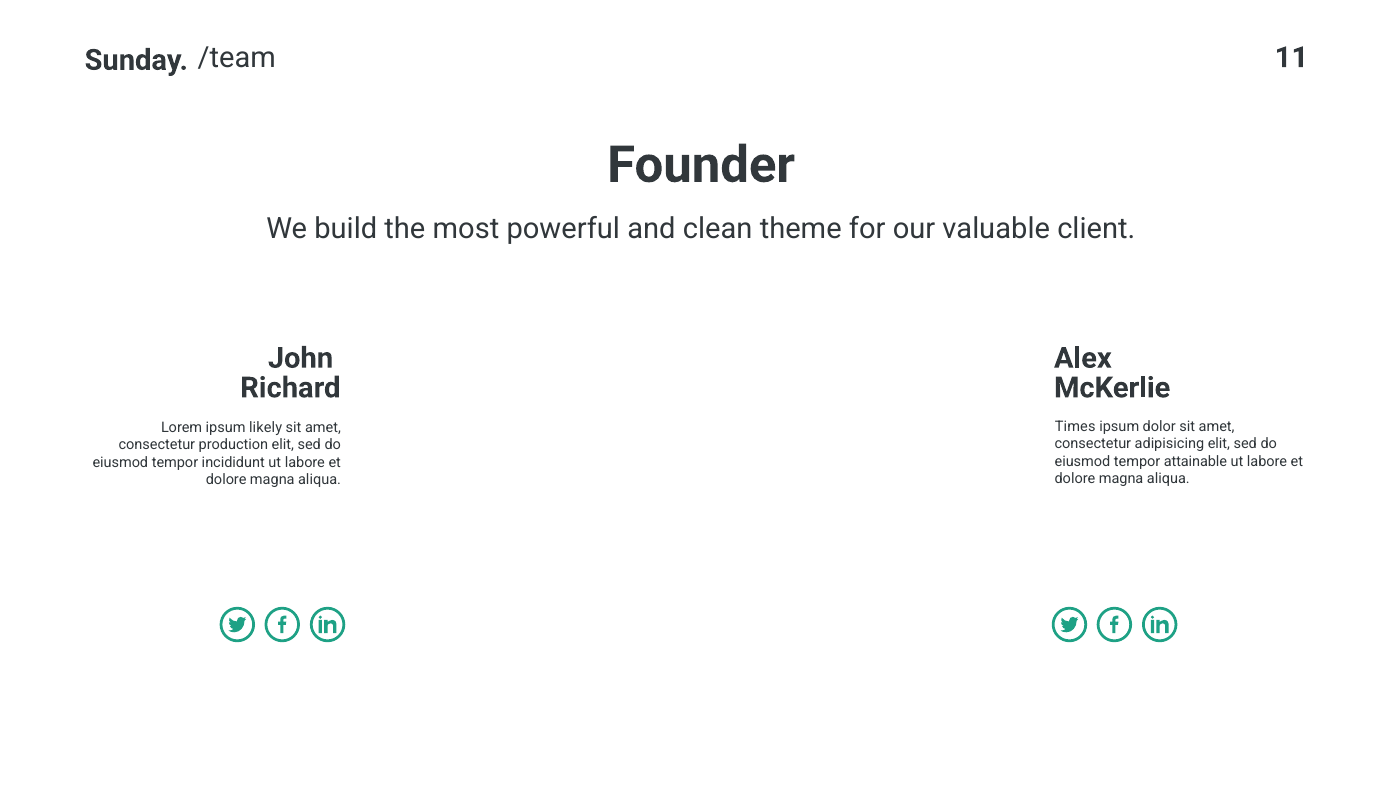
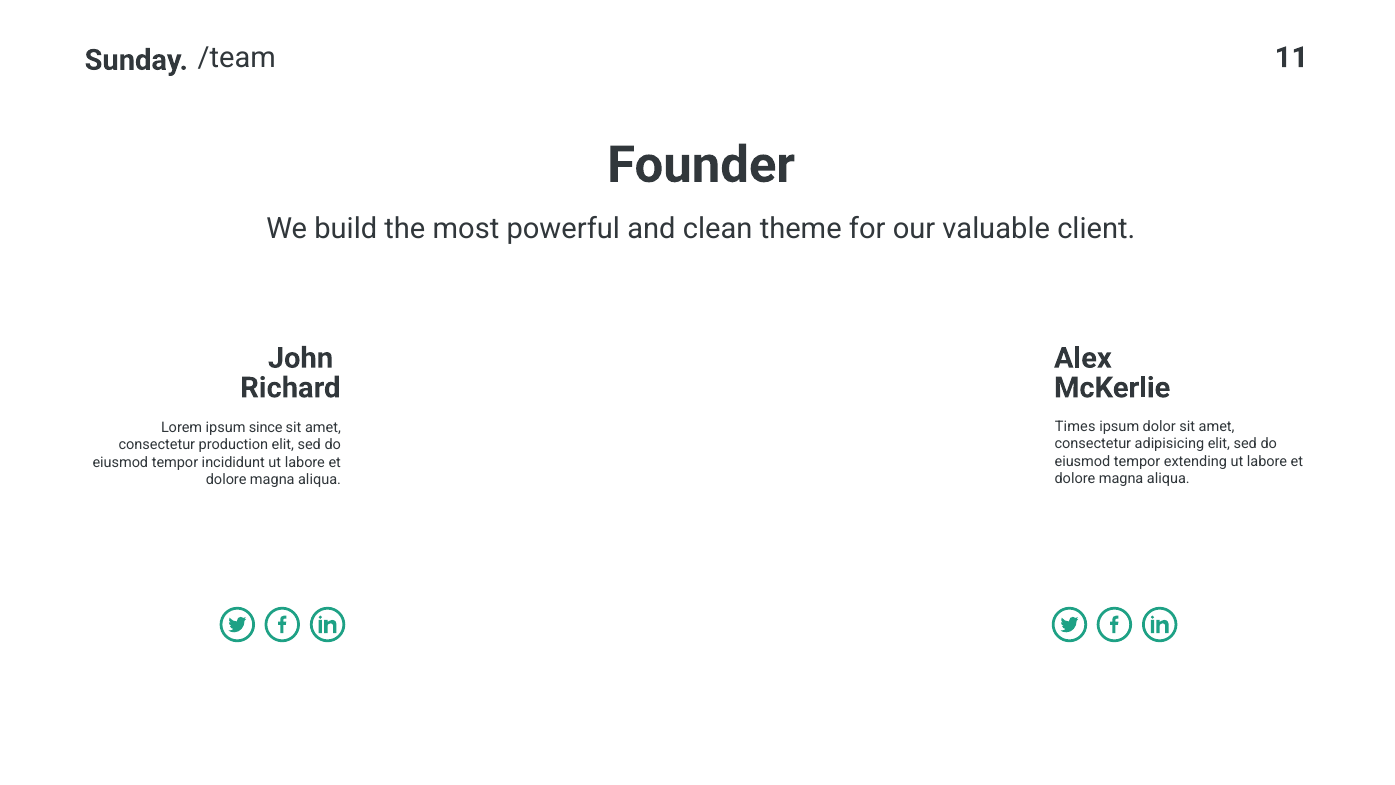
likely: likely -> since (266, 427)
attainable: attainable -> extending (1195, 461)
